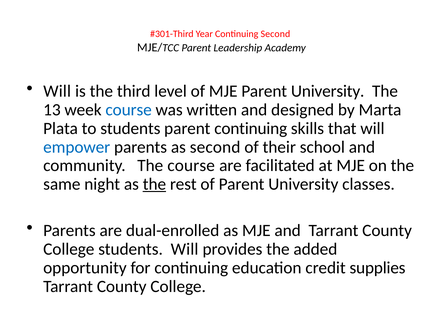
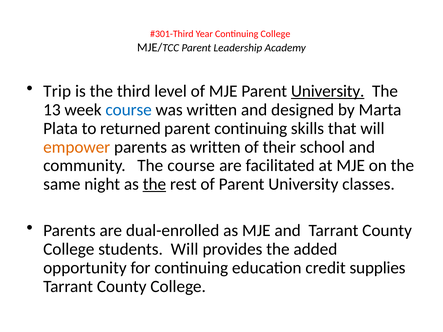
Continuing Second: Second -> College (275, 34)
Will: Will -> Trip (57, 91)
University underline: none -> present (328, 91)
to students: students -> returned (130, 129)
empower colour: blue -> orange (77, 147)
as second: second -> written (215, 147)
